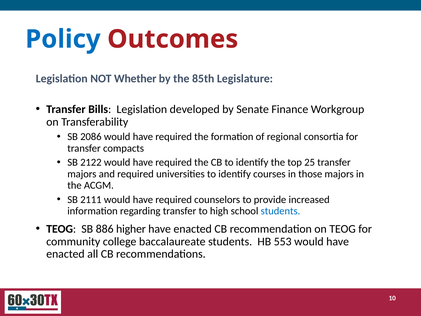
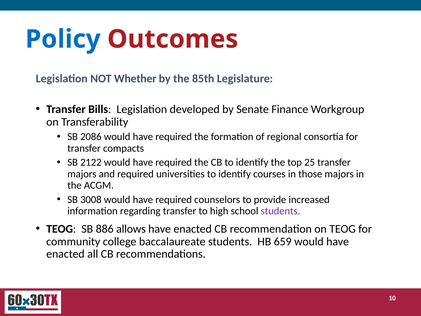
2111: 2111 -> 3008 (91, 199)
students colour: blue -> purple (281, 211)
higher: higher -> allows (131, 229)
553: 553 -> 659 (283, 241)
